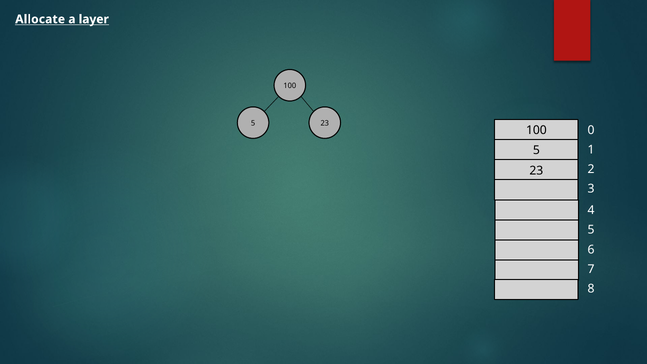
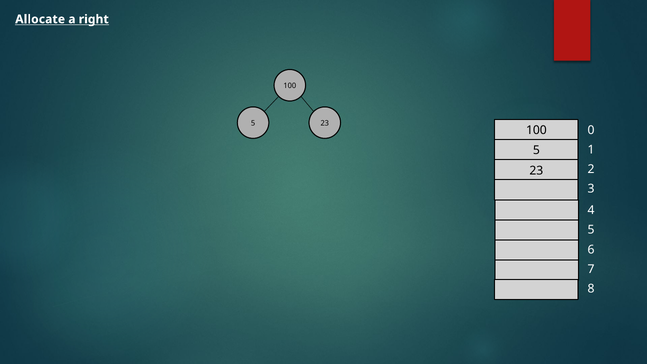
layer: layer -> right (94, 19)
